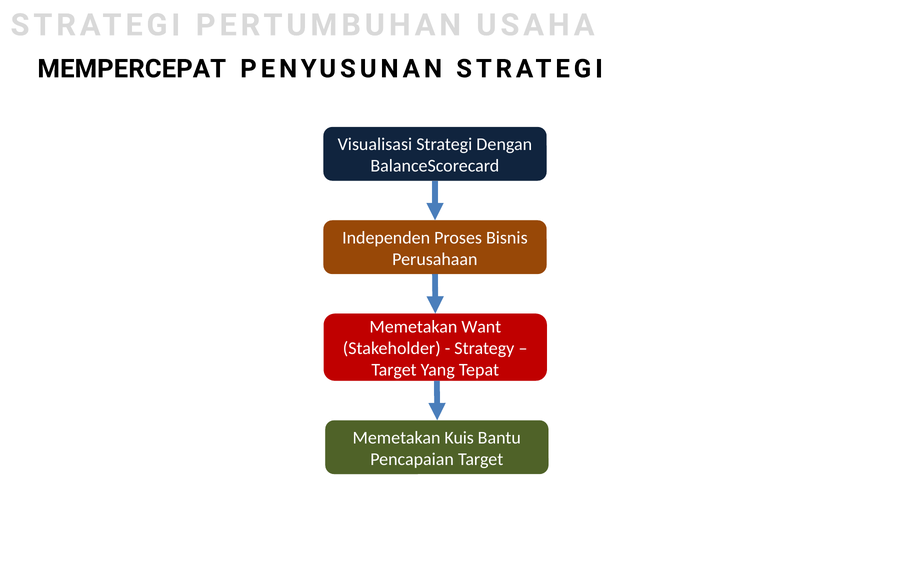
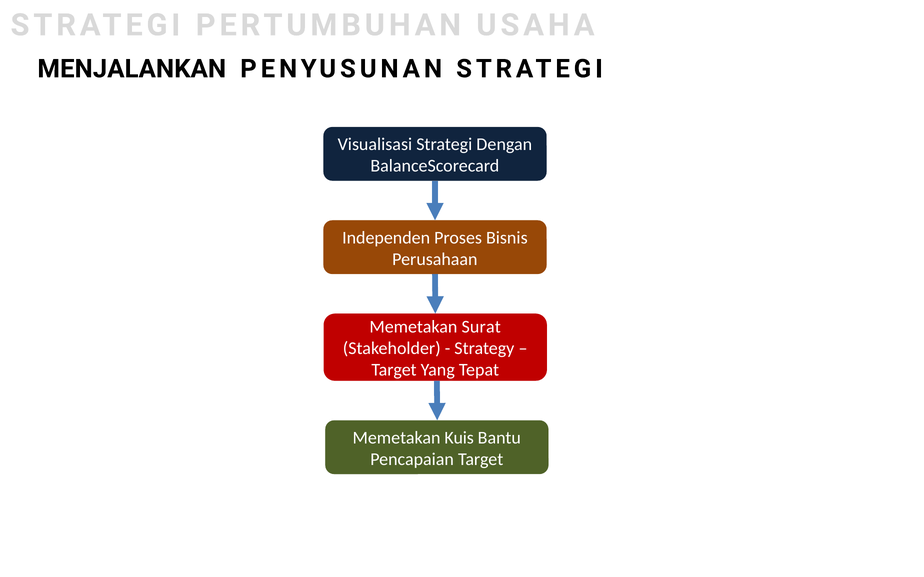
MEMPERCEPAT: MEMPERCEPAT -> MENJALANKAN (132, 69)
Want: Want -> Surat (481, 327)
